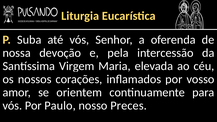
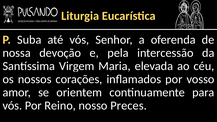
Paulo: Paulo -> Reino (60, 106)
